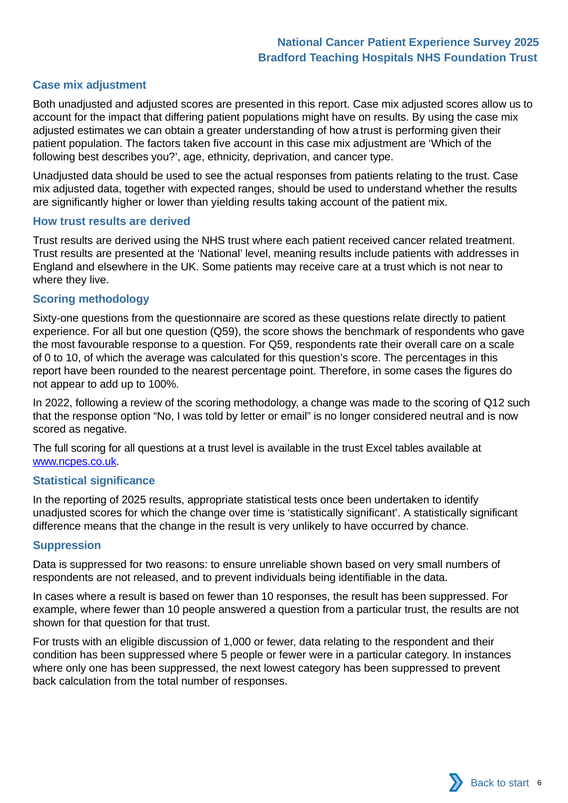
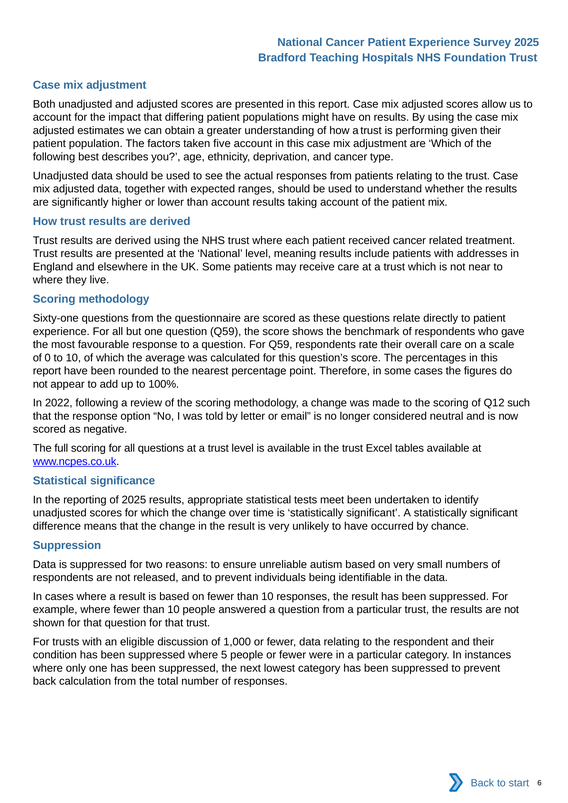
than yielding: yielding -> account (230, 202)
once: once -> meet (332, 500)
unreliable shown: shown -> autism (326, 565)
